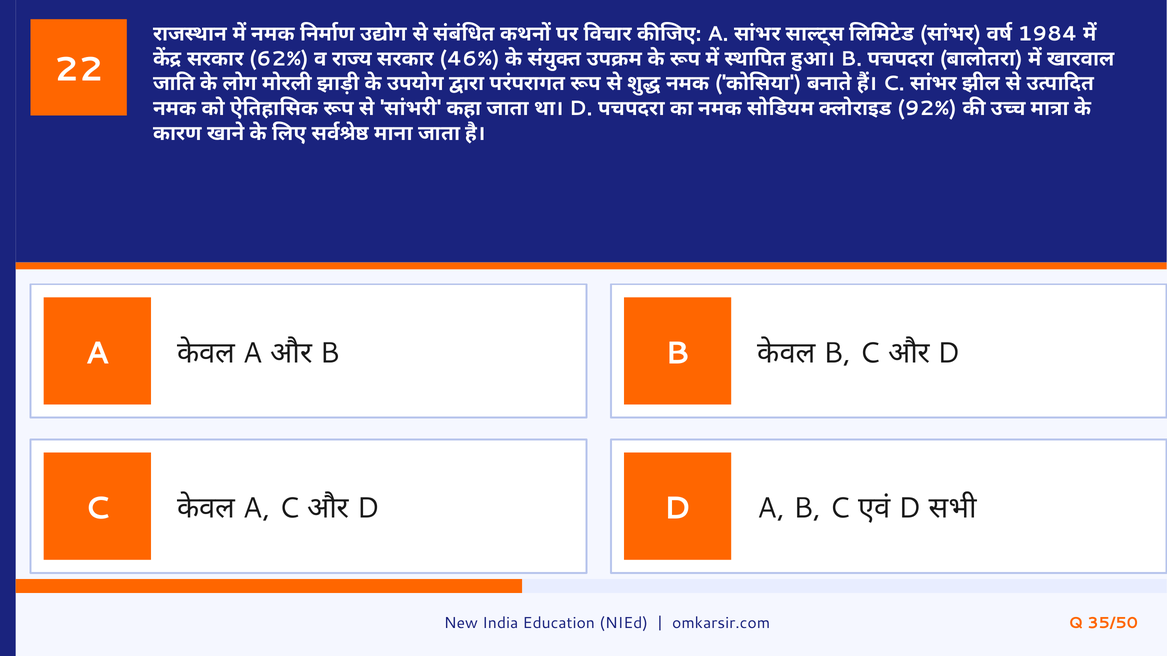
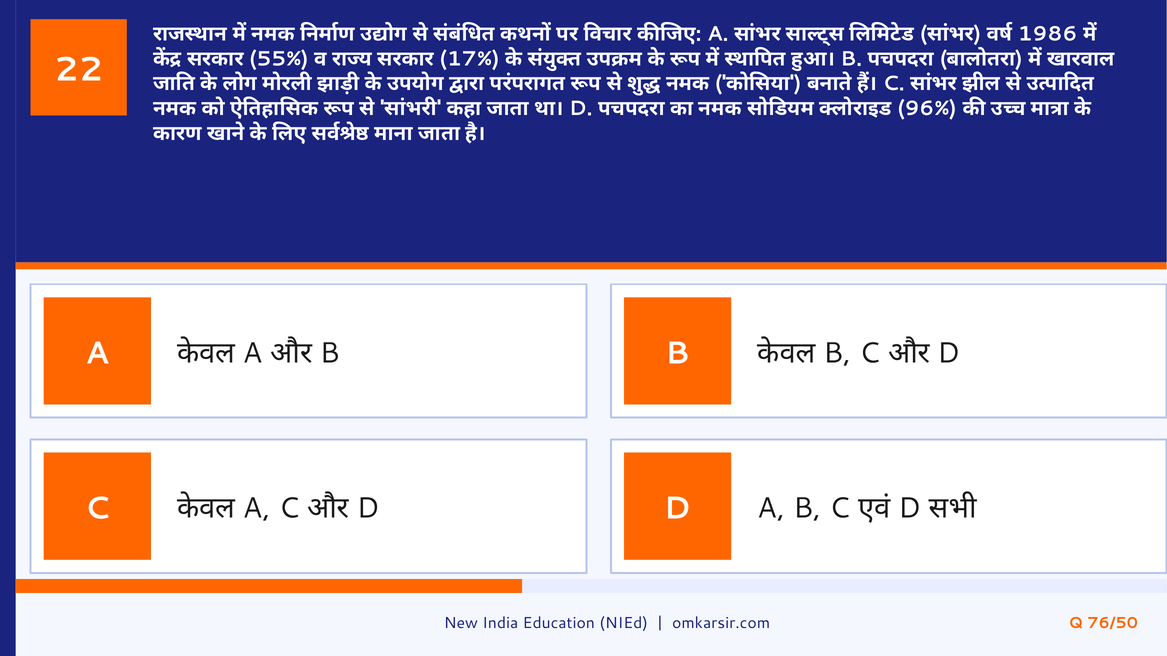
1984: 1984 -> 1986 (1047, 34)
62%: 62% -> 55% (279, 59)
46%: 46% -> 17% (469, 59)
92%: 92% -> 96% (927, 108)
35/50: 35/50 -> 76/50 (1113, 623)
